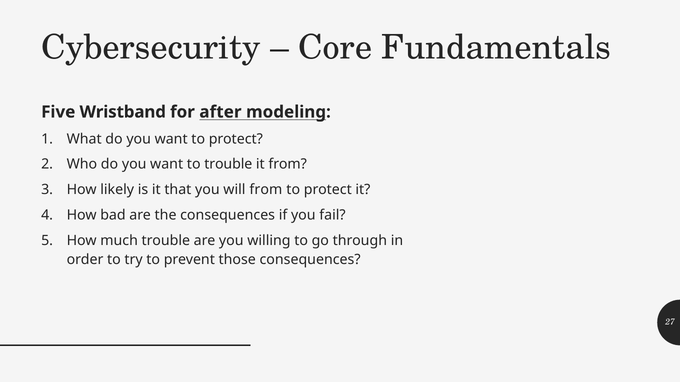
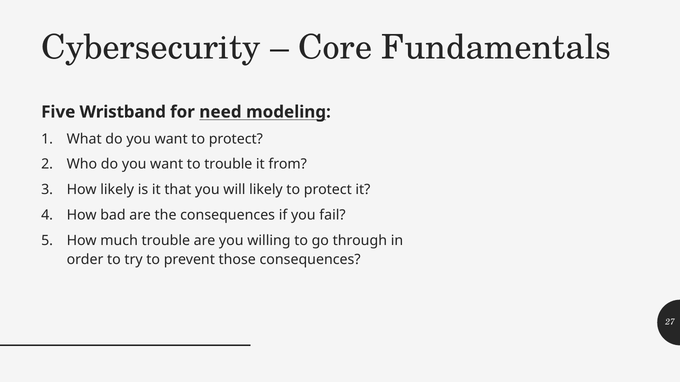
after: after -> need (220, 112)
will from: from -> likely (266, 190)
